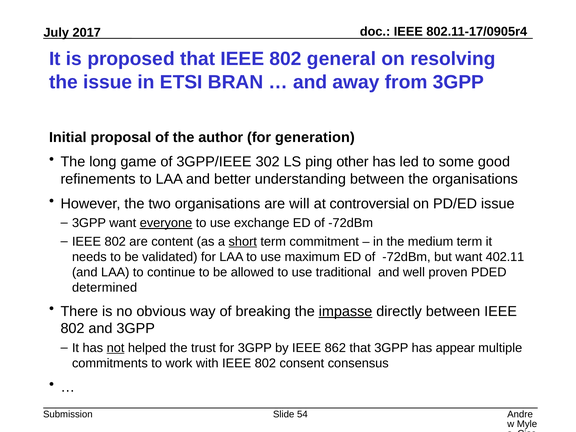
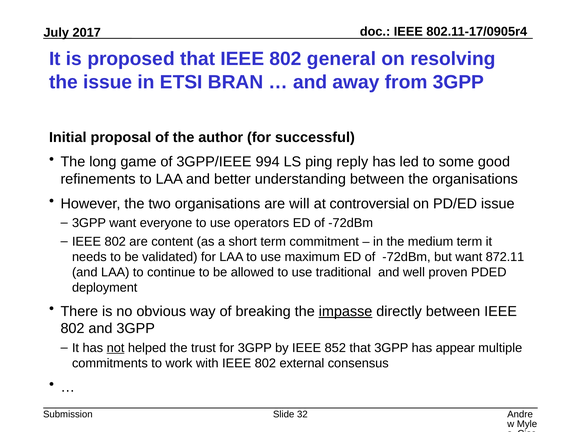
generation: generation -> successful (315, 137)
302: 302 -> 994 (268, 162)
other: other -> reply (352, 162)
everyone underline: present -> none (166, 223)
exchange: exchange -> operators (262, 223)
short underline: present -> none (243, 242)
402.11: 402.11 -> 872.11 (505, 257)
determined: determined -> deployment (105, 288)
862: 862 -> 852 (335, 348)
consent: consent -> external (302, 363)
54: 54 -> 32 (302, 414)
